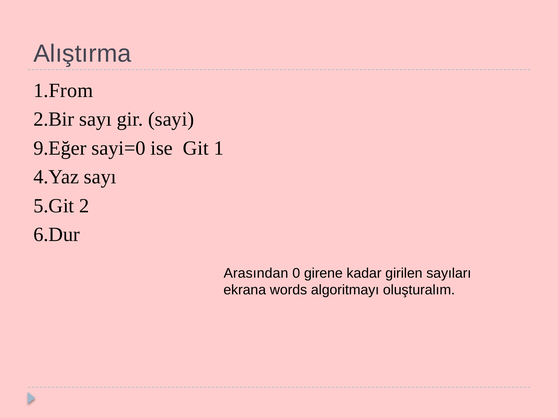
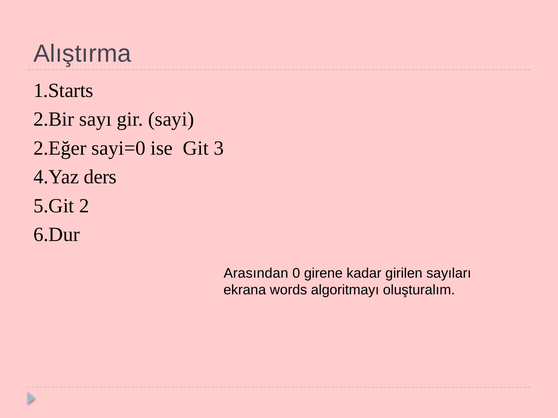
1.From: 1.From -> 1.Starts (63, 91)
9.Eğer: 9.Eğer -> 2.Eğer (60, 148)
1: 1 -> 3 (219, 148)
4.Yaz sayı: sayı -> ders (100, 177)
